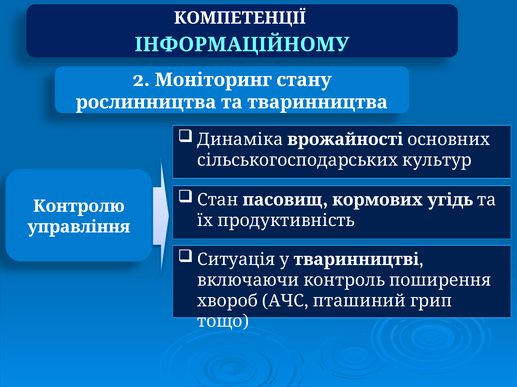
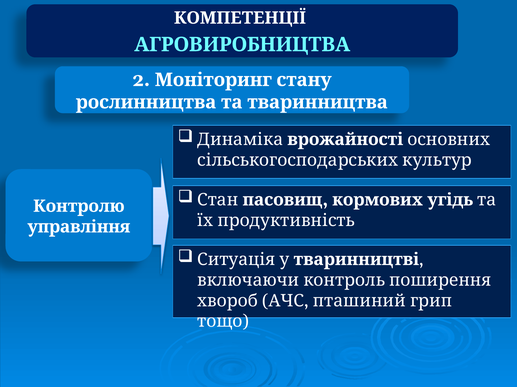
ІНФОРМАЦІЙНОМУ: ІНФОРМАЦІЙНОМУ -> АГРОВИРОБНИЦТВА (242, 45)
